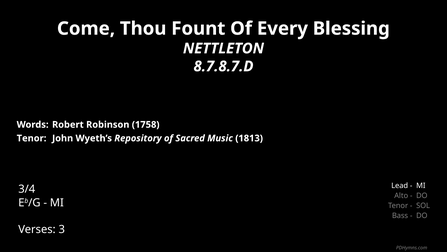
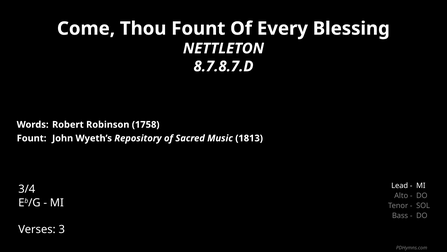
Tenor: Tenor -> Fount (32, 138)
